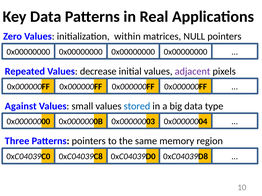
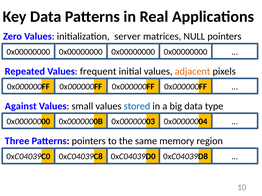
within: within -> server (127, 37)
decrease: decrease -> frequent (98, 71)
adjacent colour: purple -> orange (193, 71)
